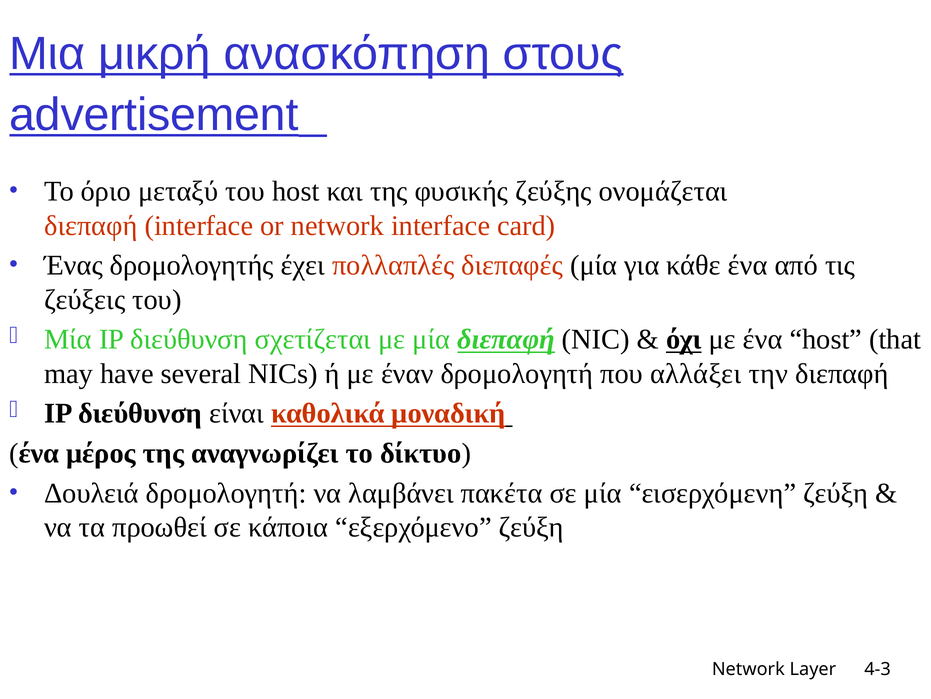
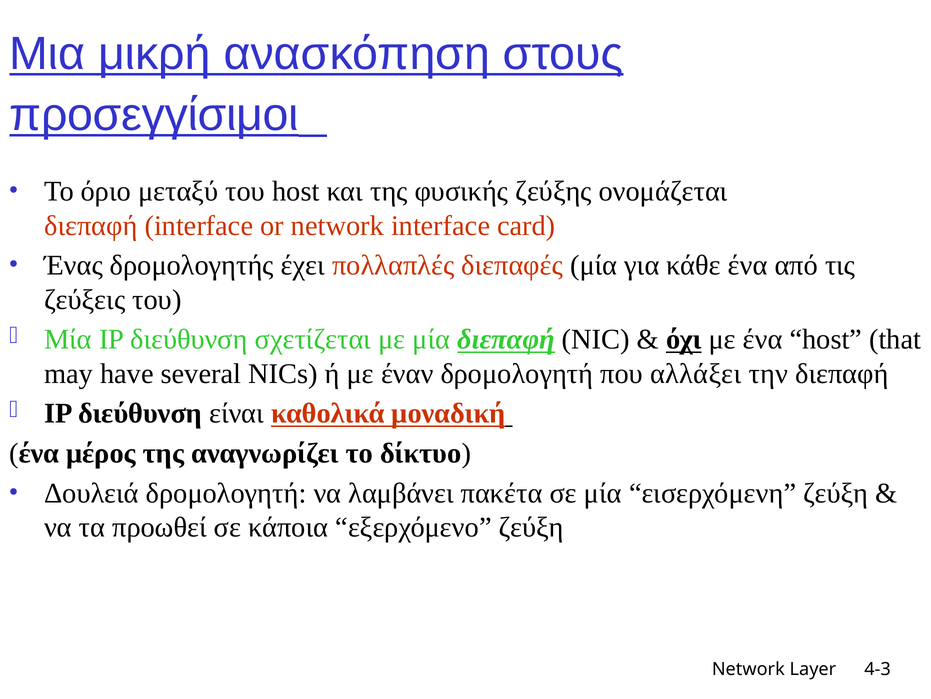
advertisement: advertisement -> προσεγγίσιμοι (154, 115)
